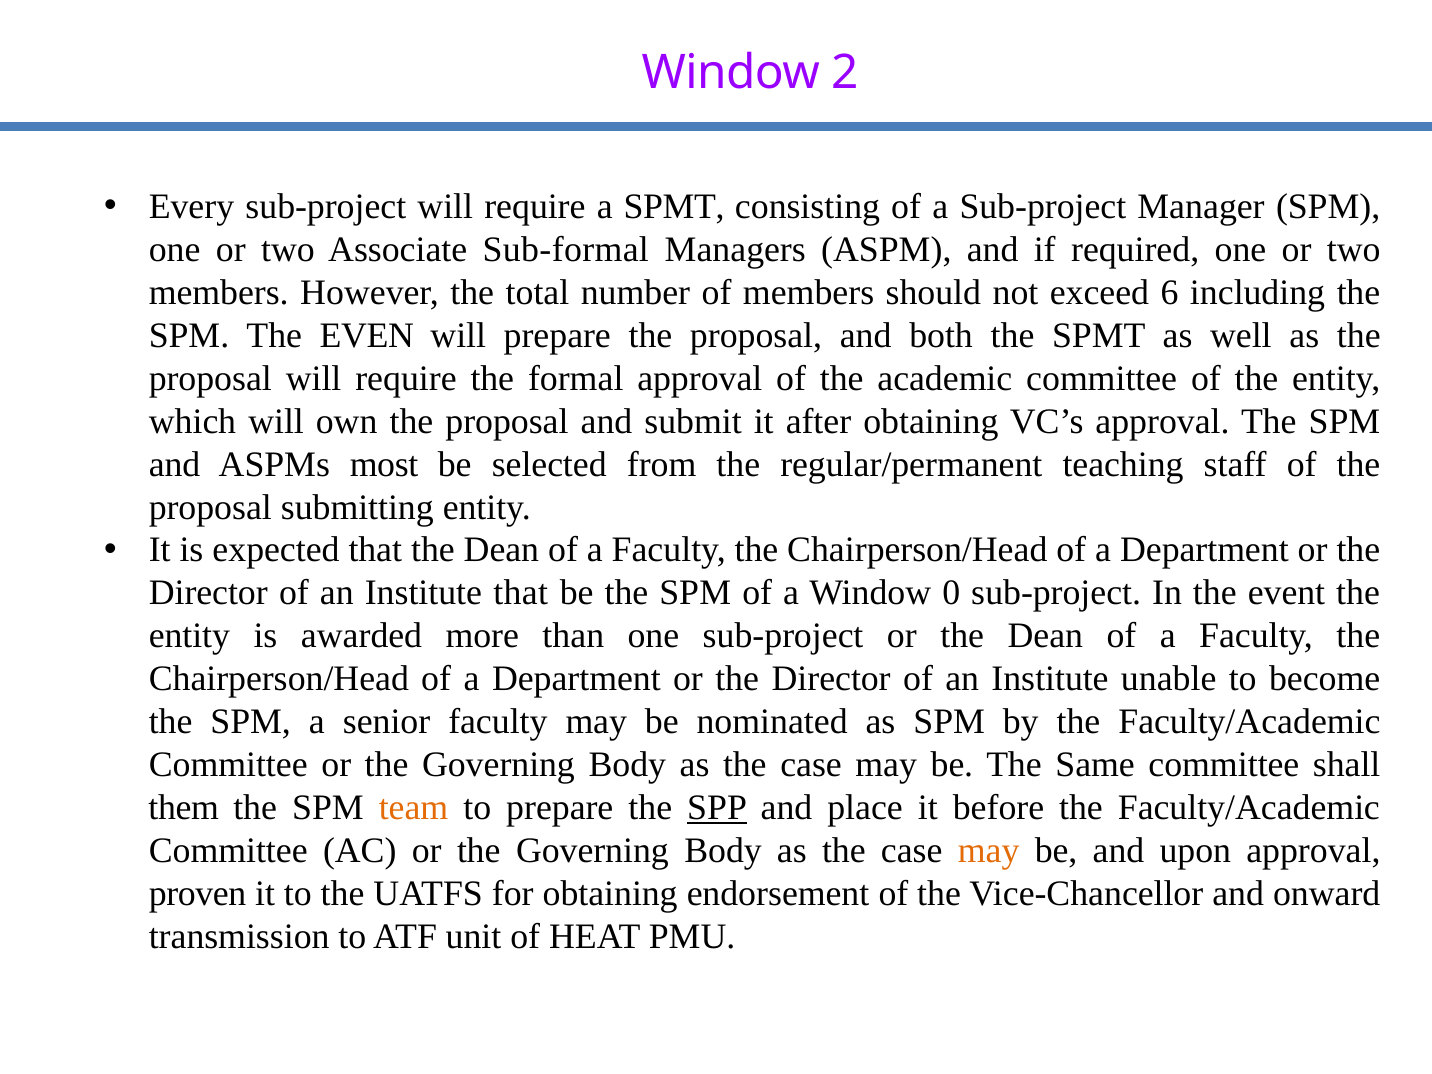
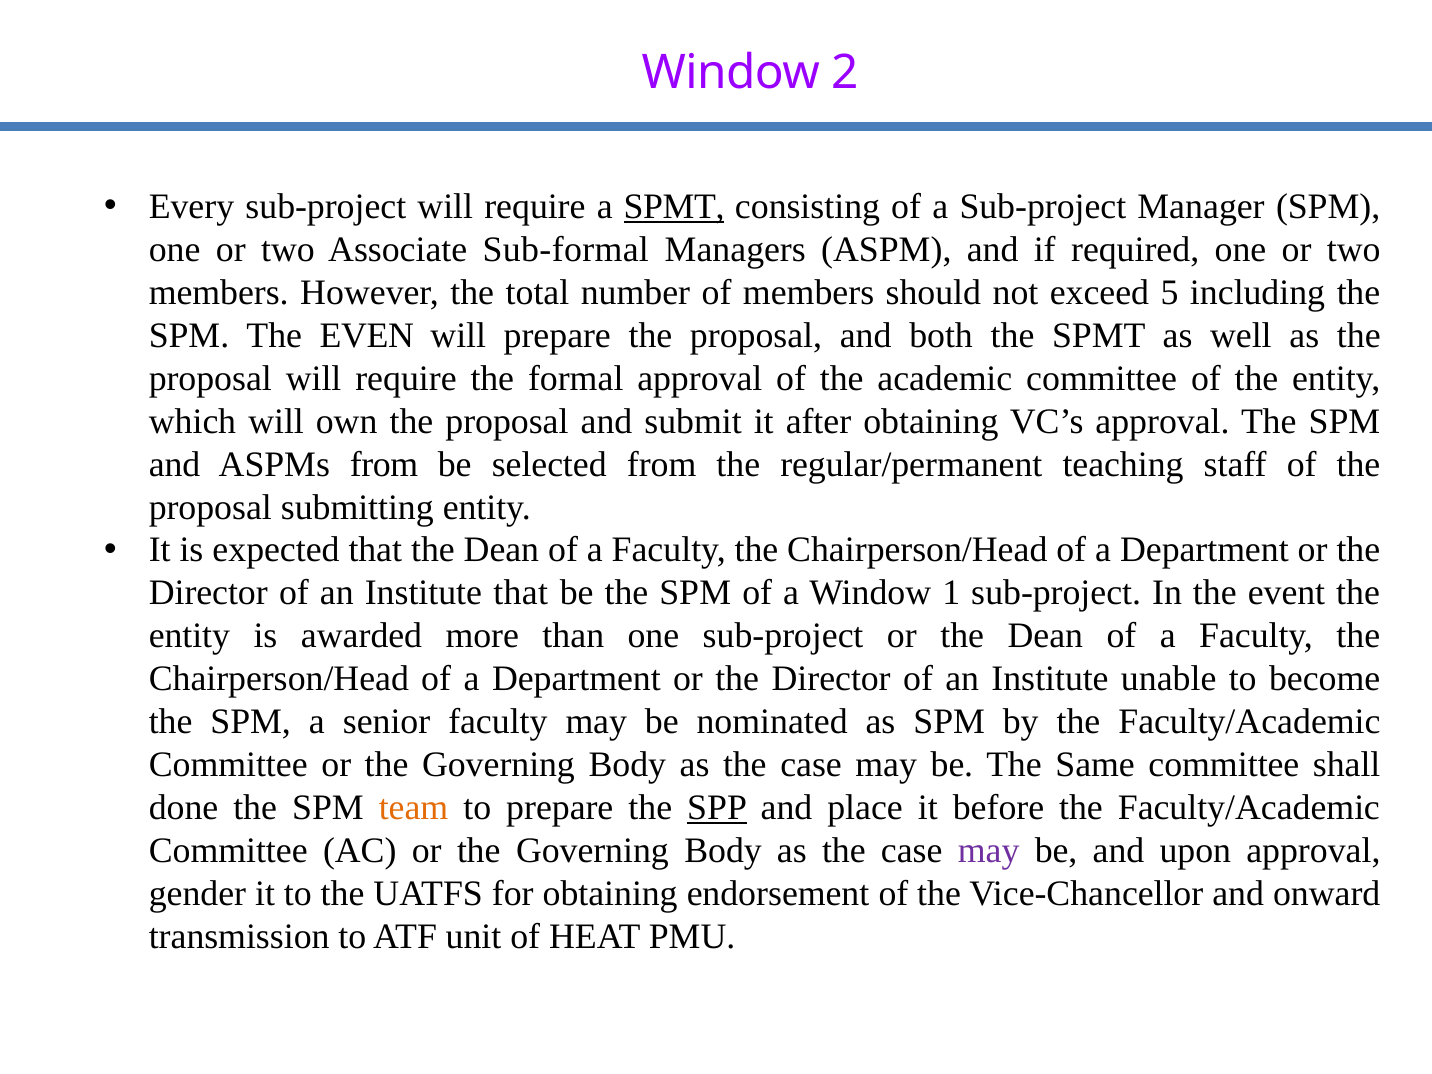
SPMT underline: none -> present (674, 206)
6: 6 -> 5 (1170, 292)
ASPMs most: most -> from (384, 464)
0: 0 -> 1 (951, 593)
them: them -> done (184, 808)
may colour: orange -> purple (989, 851)
proven: proven -> gender (197, 894)
